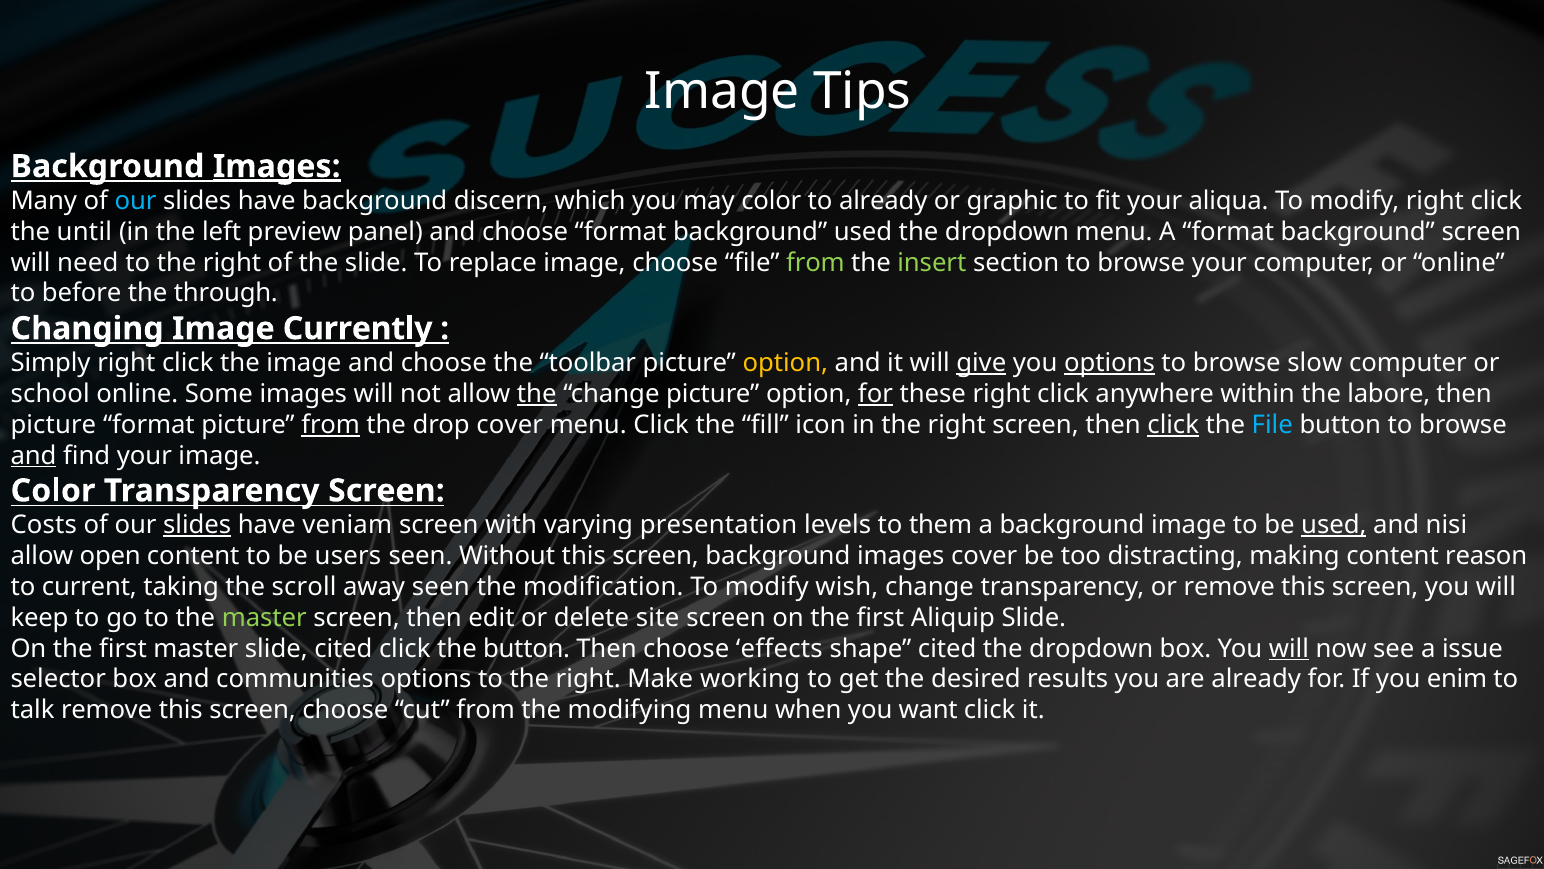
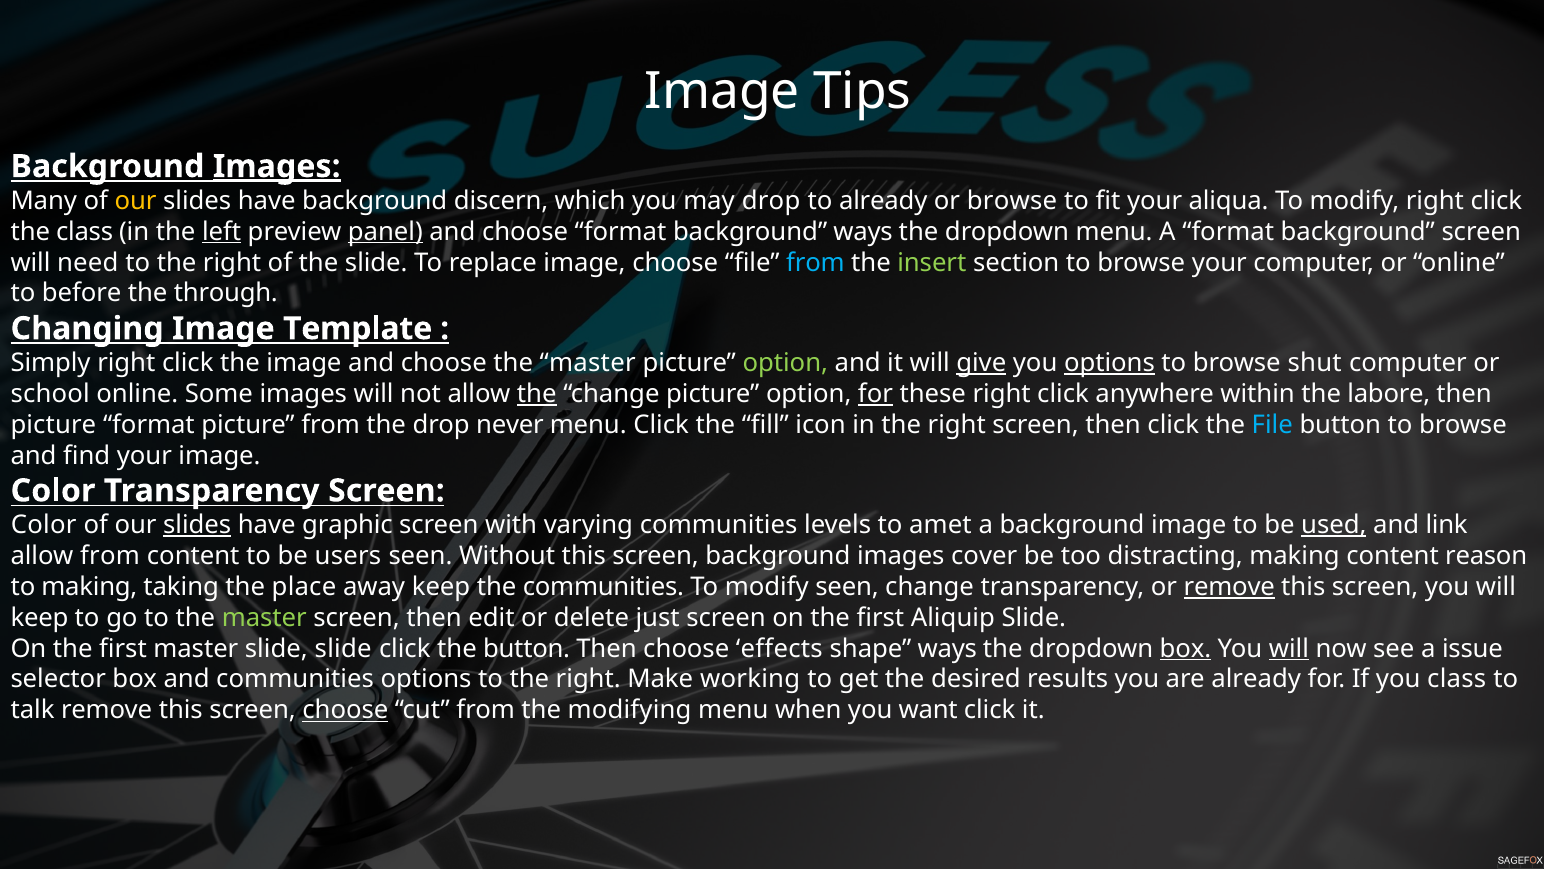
our colour: light blue -> yellow (136, 201)
may color: color -> drop (771, 201)
or graphic: graphic -> browse (1012, 201)
the until: until -> class (85, 232)
left underline: none -> present (222, 232)
panel underline: none -> present (385, 232)
background used: used -> ways (863, 232)
from colour: light green -> light blue (815, 262)
Currently: Currently -> Template (358, 328)
choose the toolbar: toolbar -> master (588, 363)
option colour: yellow -> light green (785, 363)
slow: slow -> shut (1315, 363)
from underline: present -> none (331, 424)
drop cover: cover -> never (510, 424)
click underline: present -> none (1173, 424)
and underline: present -> none (34, 455)
Costs: Costs -> Color (44, 525)
veniam: veniam -> graphic (347, 525)
varying presentation: presentation -> communities (719, 525)
them: them -> amet (940, 525)
nisi: nisi -> link (1447, 525)
allow open: open -> from (110, 556)
to current: current -> making (89, 587)
scroll: scroll -> place (304, 587)
away seen: seen -> keep (441, 587)
the modification: modification -> communities (603, 587)
modify wish: wish -> seen (847, 587)
remove underline: none -> present (1229, 587)
site: site -> just (658, 617)
slide cited: cited -> slide (343, 648)
shape cited: cited -> ways (947, 648)
box underline: none -> present (1185, 648)
you enim: enim -> class (1457, 679)
choose underline: none -> present (345, 710)
